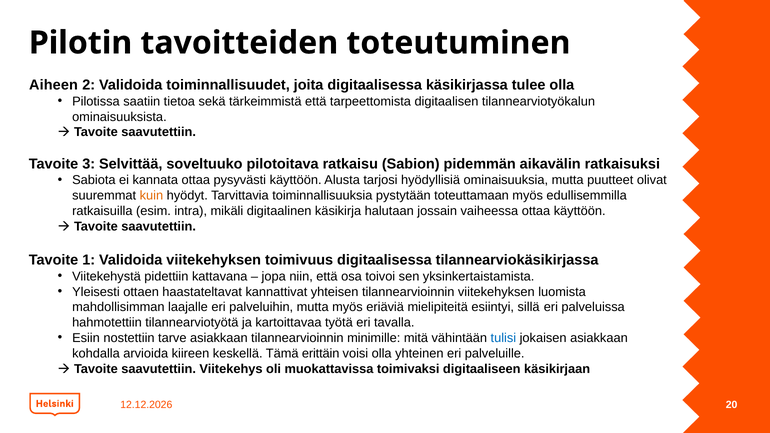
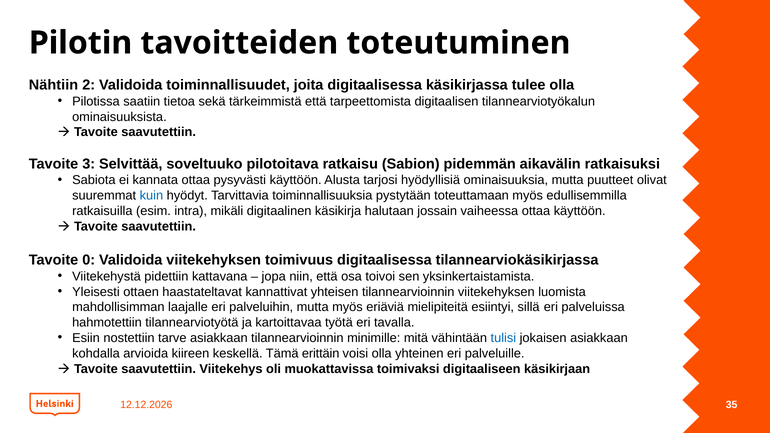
Aiheen: Aiheen -> Nähtiin (54, 85)
kuin colour: orange -> blue (151, 196)
1: 1 -> 0 (89, 260)
20: 20 -> 35 (732, 405)
